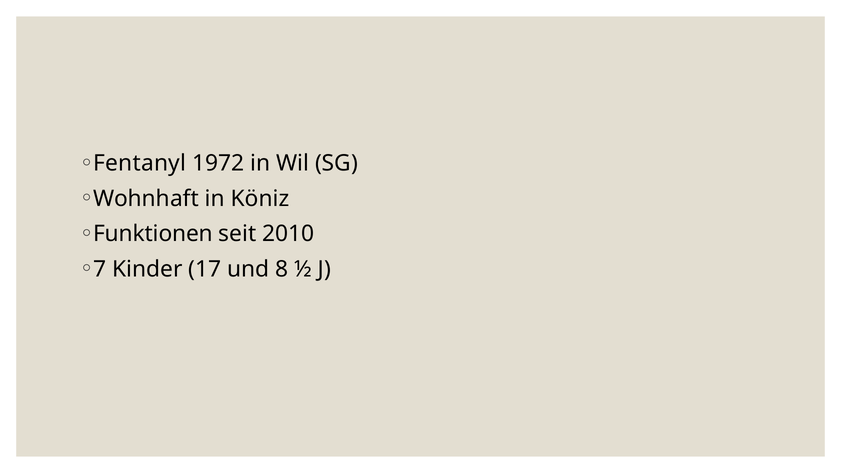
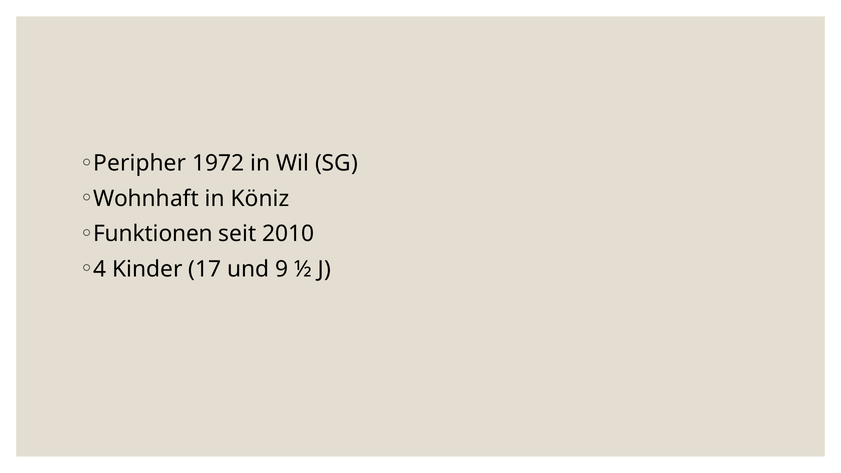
Fentanyl: Fentanyl -> Peripher (140, 163)
7: 7 -> 4 (100, 269)
8: 8 -> 9 (282, 269)
